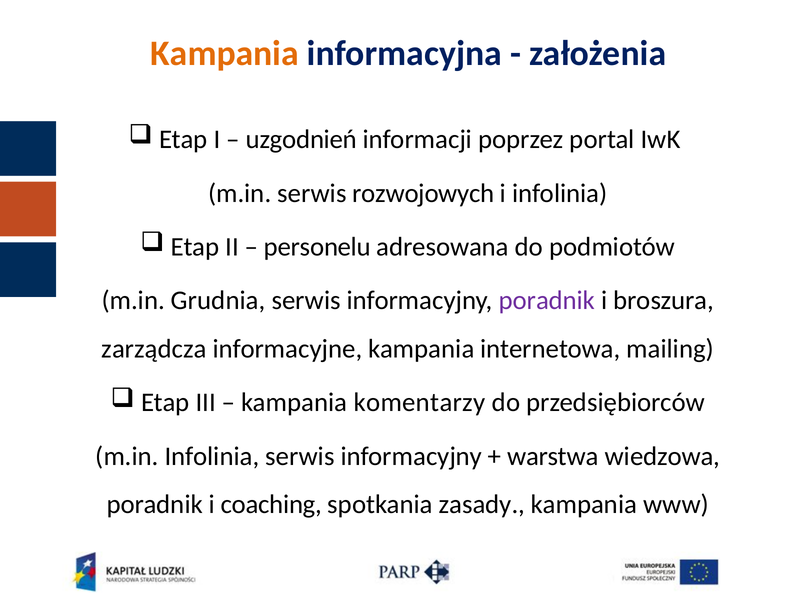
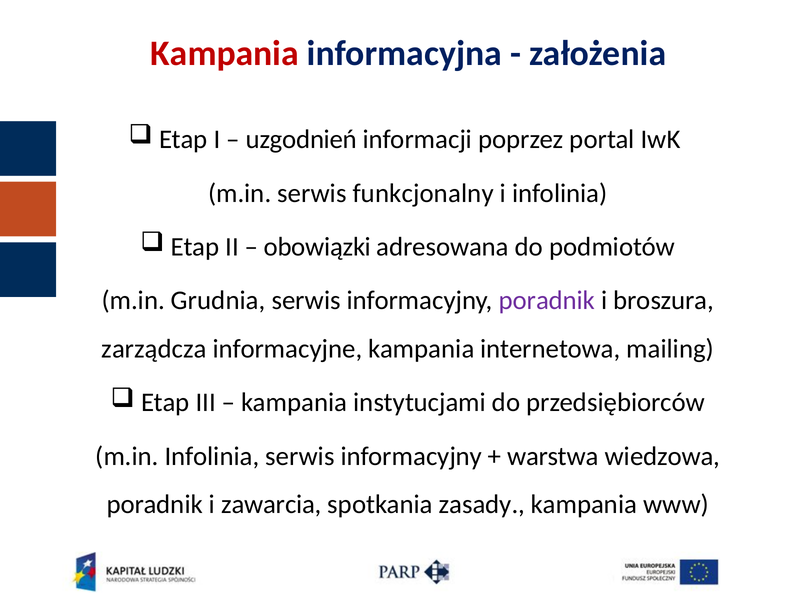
Kampania colour: orange -> red (225, 53)
rozwojowych: rozwojowych -> funkcjonalny (423, 193)
personelu: personelu -> obowiązki (317, 247)
komentarzy: komentarzy -> instytucjami (420, 402)
coaching: coaching -> zawarcia (271, 504)
